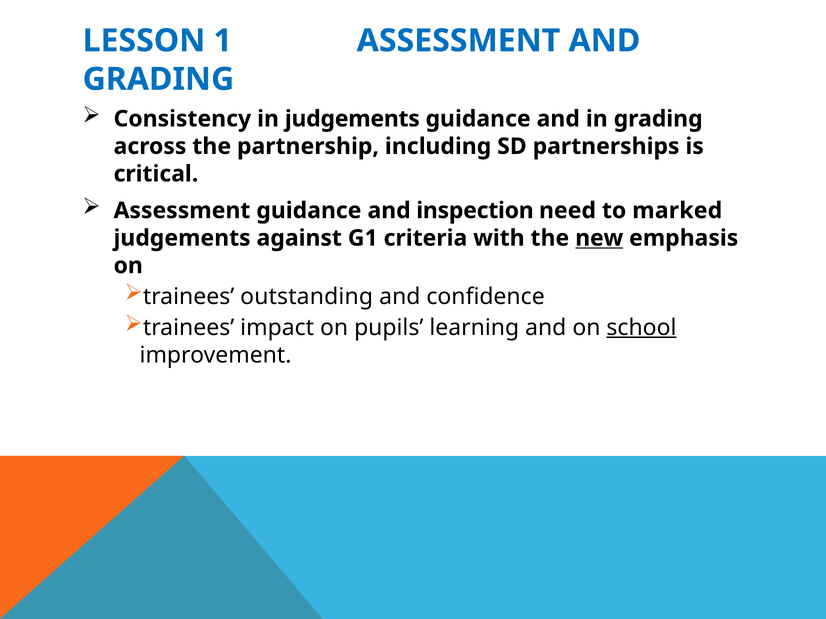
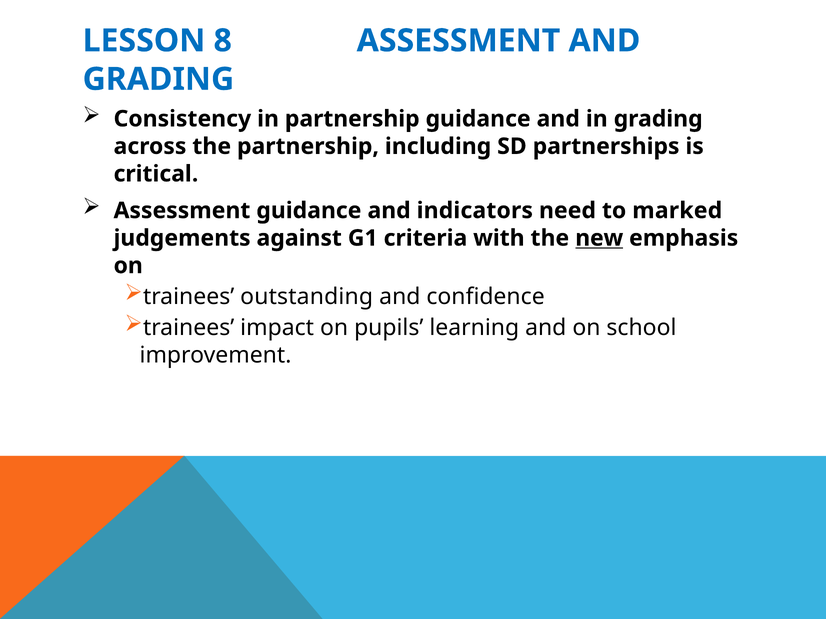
1: 1 -> 8 (223, 41)
in judgements: judgements -> partnership (352, 119)
inspection: inspection -> indicators (475, 211)
school underline: present -> none (641, 328)
